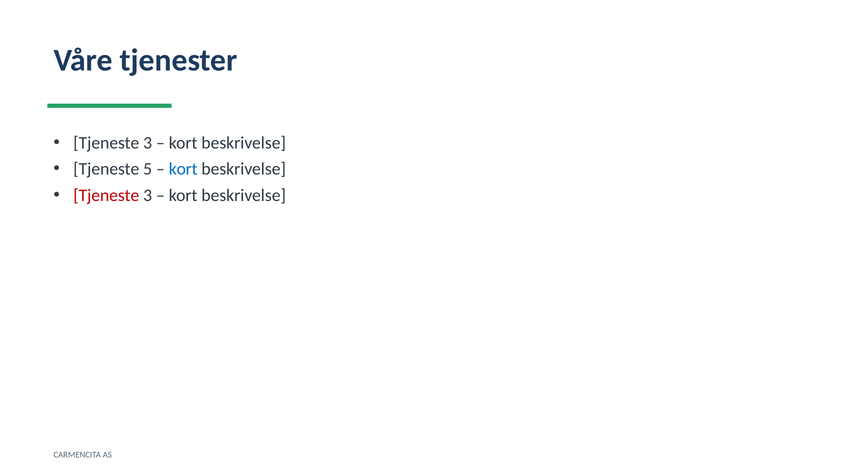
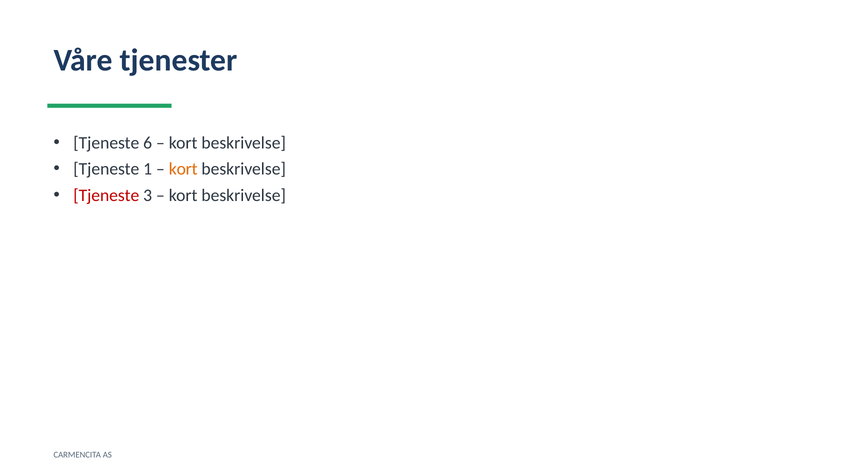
3: 3 -> 6 (148, 143)
5: 5 -> 1 (148, 169)
kort colour: blue -> orange (183, 169)
